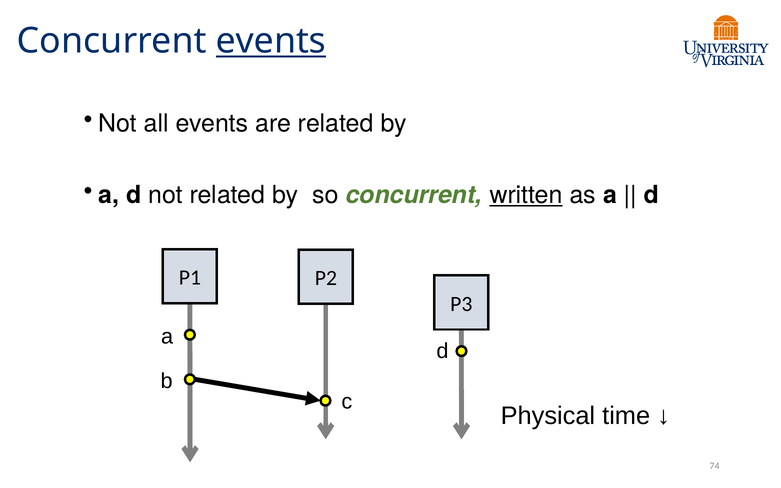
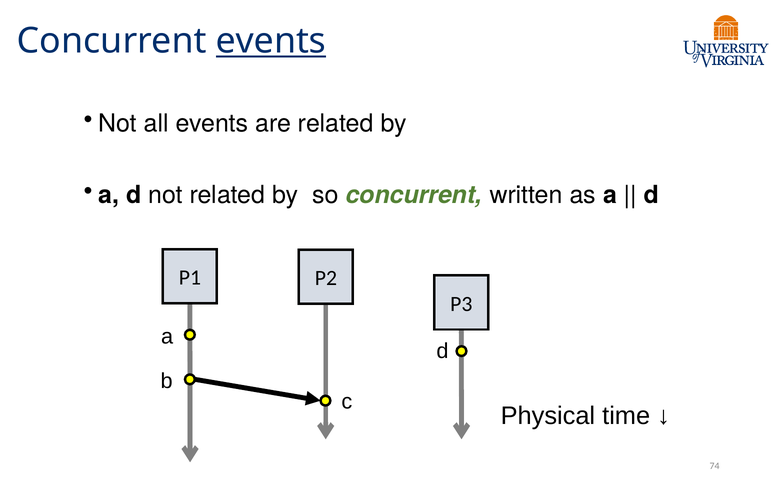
written underline: present -> none (526, 195)
